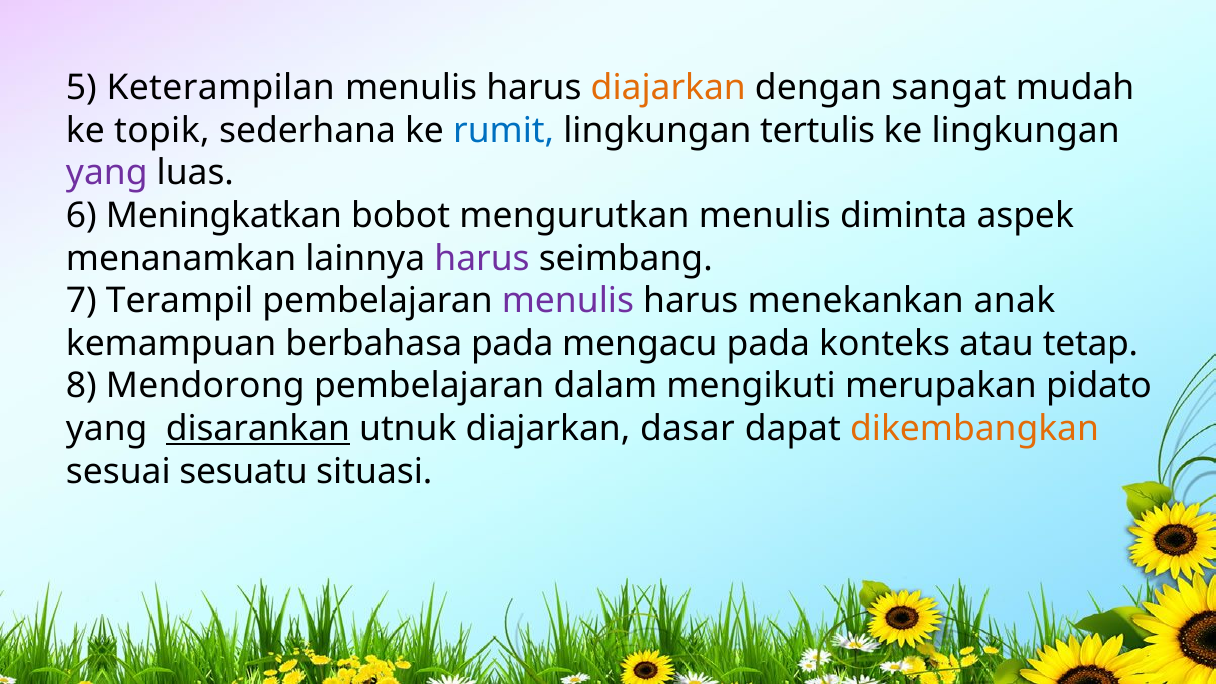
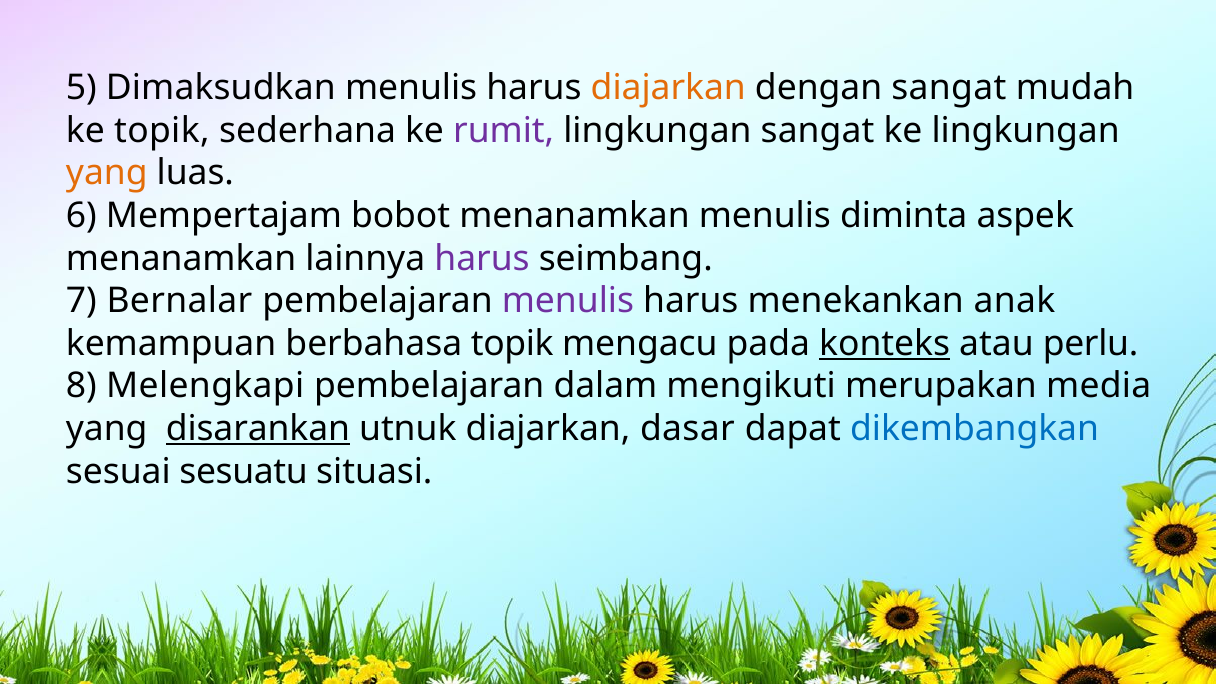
Keterampilan: Keterampilan -> Dimaksudkan (221, 88)
rumit colour: blue -> purple (504, 131)
lingkungan tertulis: tertulis -> sangat (818, 131)
yang colour: purple -> orange (107, 173)
Meningkatkan: Meningkatkan -> Mempertajam (224, 216)
bobot mengurutkan: mengurutkan -> menanamkan (575, 216)
Terampil: Terampil -> Bernalar (179, 301)
berbahasa pada: pada -> topik (512, 344)
konteks underline: none -> present (885, 344)
tetap: tetap -> perlu (1091, 344)
Mendorong: Mendorong -> Melengkapi (205, 386)
pidato: pidato -> media (1099, 386)
dikembangkan colour: orange -> blue (975, 429)
